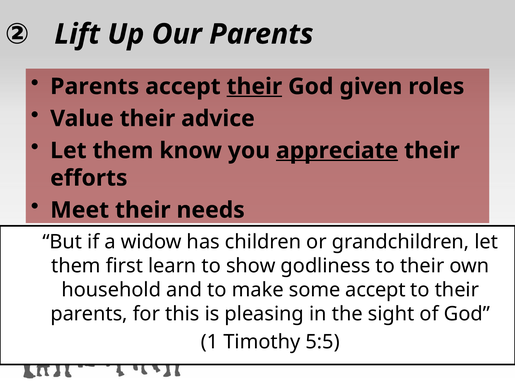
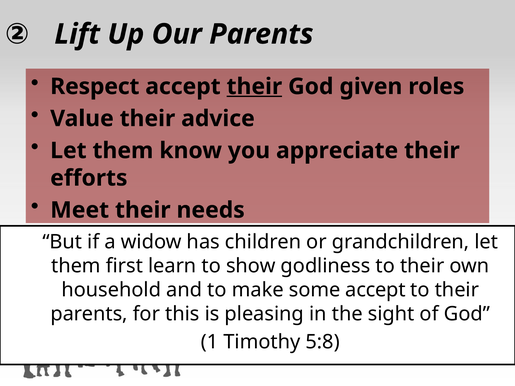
Parents: Parents -> Respect (95, 87)
appreciate underline: present -> none (337, 151)
5:5: 5:5 -> 5:8 (323, 342)
